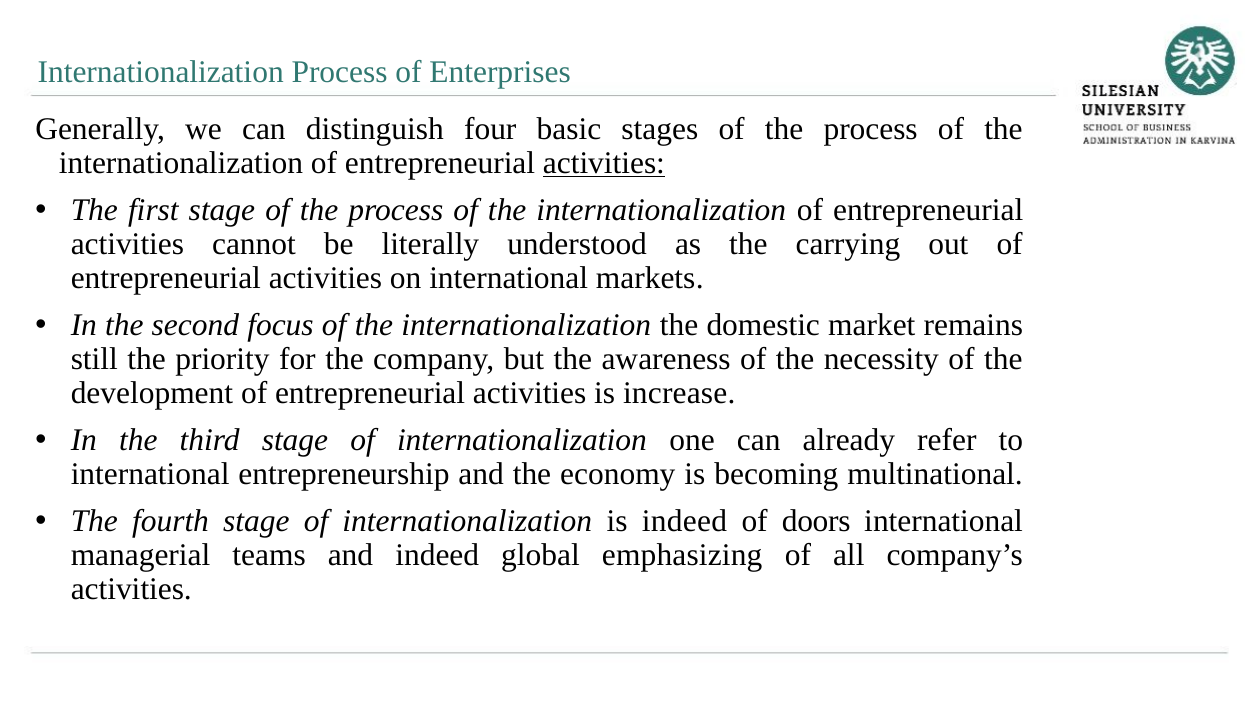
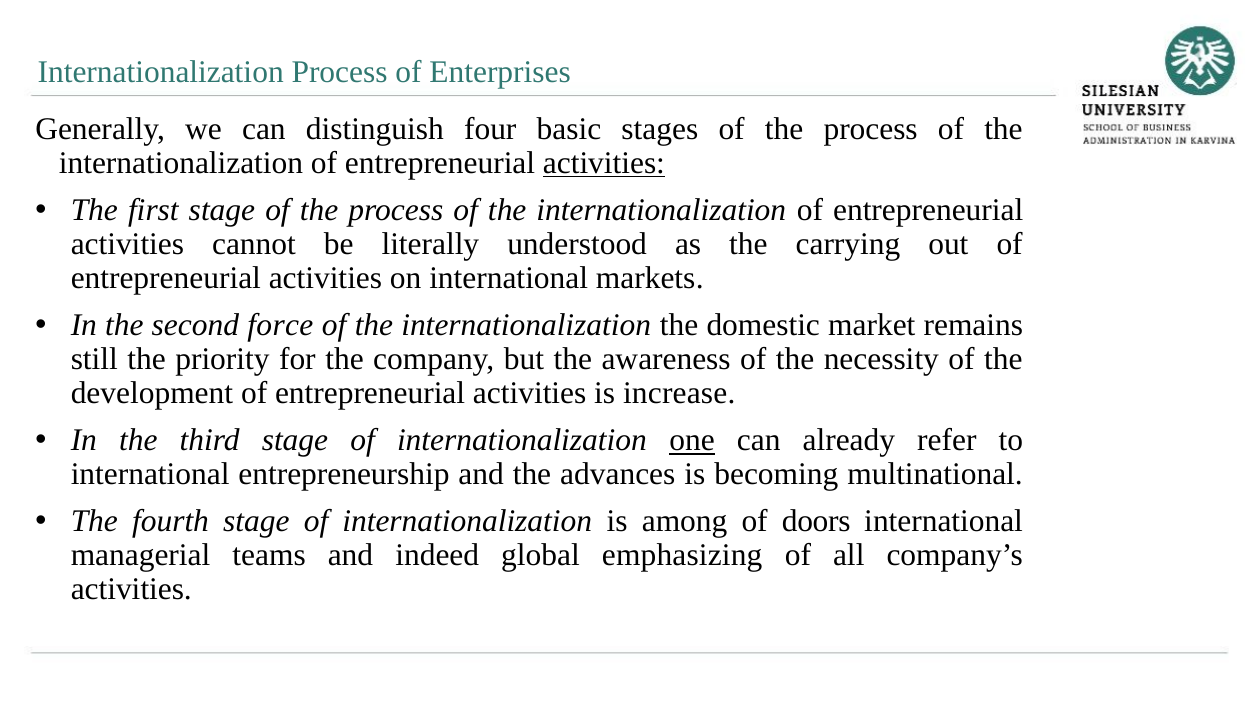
focus: focus -> force (280, 325)
one underline: none -> present (692, 440)
economy: economy -> advances (618, 474)
is indeed: indeed -> among (685, 521)
